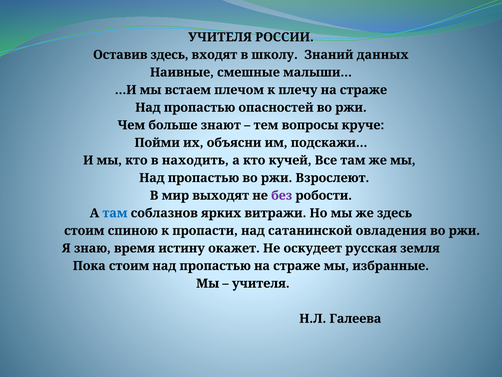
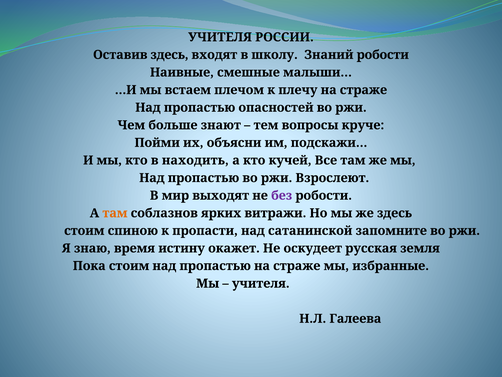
Знаний данных: данных -> робости (383, 55)
там colour: blue -> orange (115, 213)
овладения: овладения -> запомните (391, 230)
